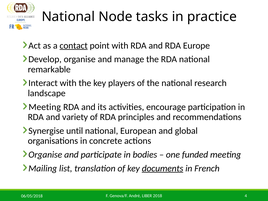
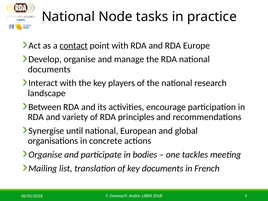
remarkable: remarkable -> documents (49, 69)
Meeting: Meeting -> Between (45, 107)
funded: funded -> tackles (195, 155)
documents underline: present -> none (163, 168)
